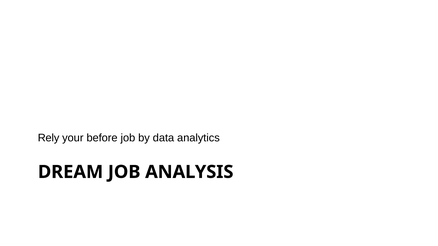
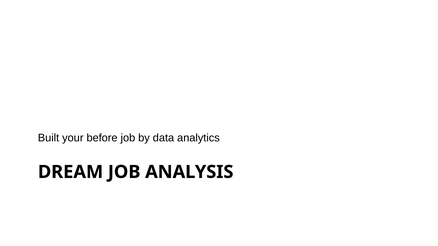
Rely: Rely -> Built (49, 138)
